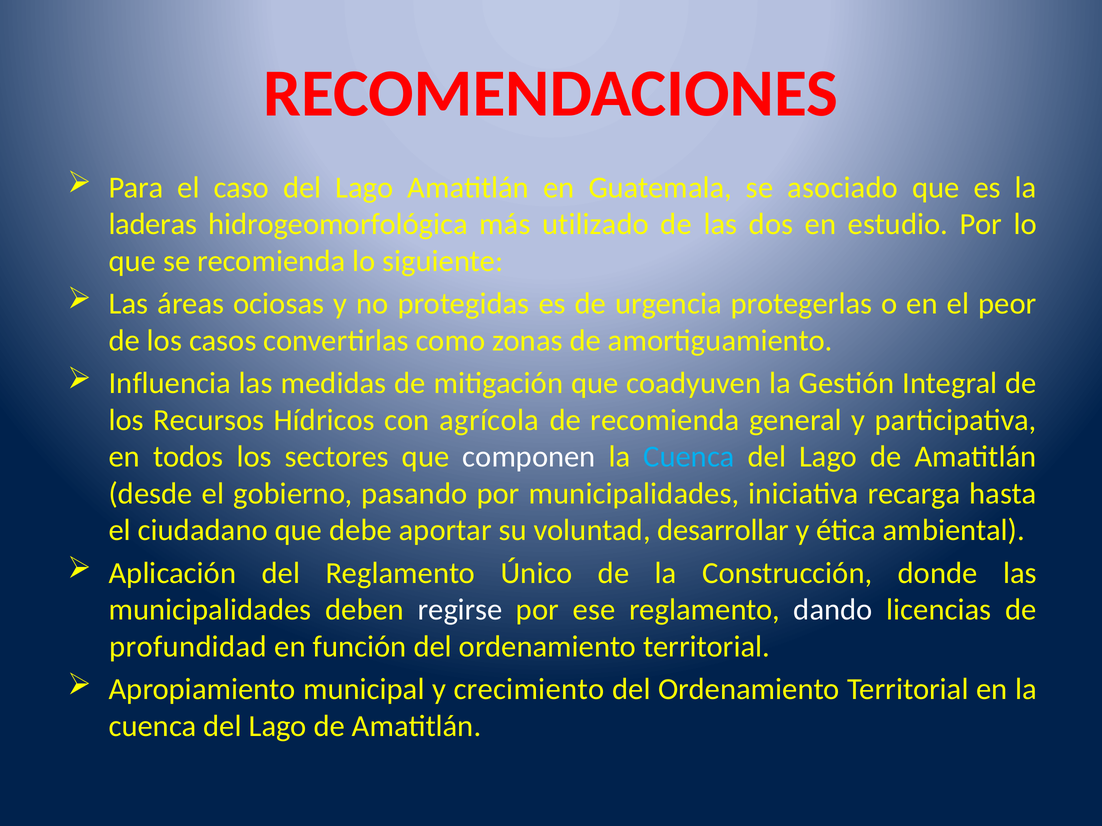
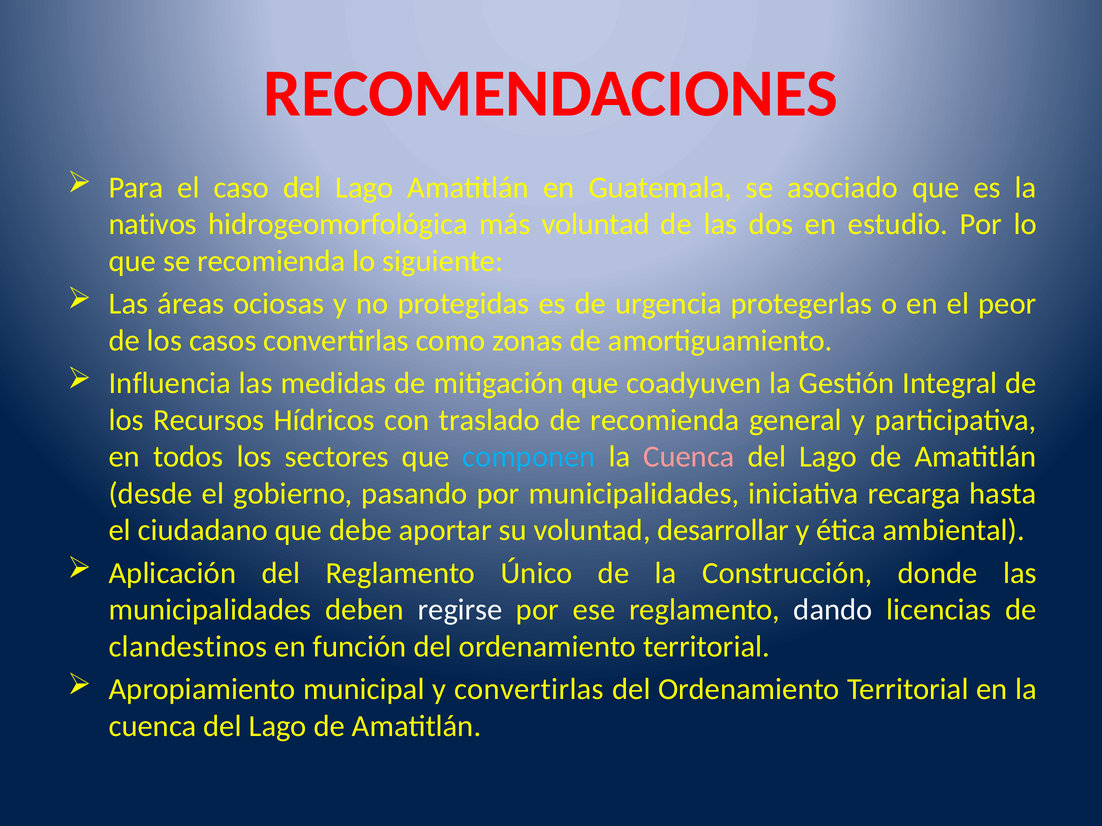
laderas: laderas -> nativos (153, 224)
más utilizado: utilizado -> voluntad (596, 224)
agrícola: agrícola -> traslado (489, 420)
componen colour: white -> light blue (529, 457)
Cuenca colour: light blue -> pink (689, 457)
profundidad: profundidad -> clandestinos (188, 647)
y crecimiento: crecimiento -> convertirlas (529, 690)
